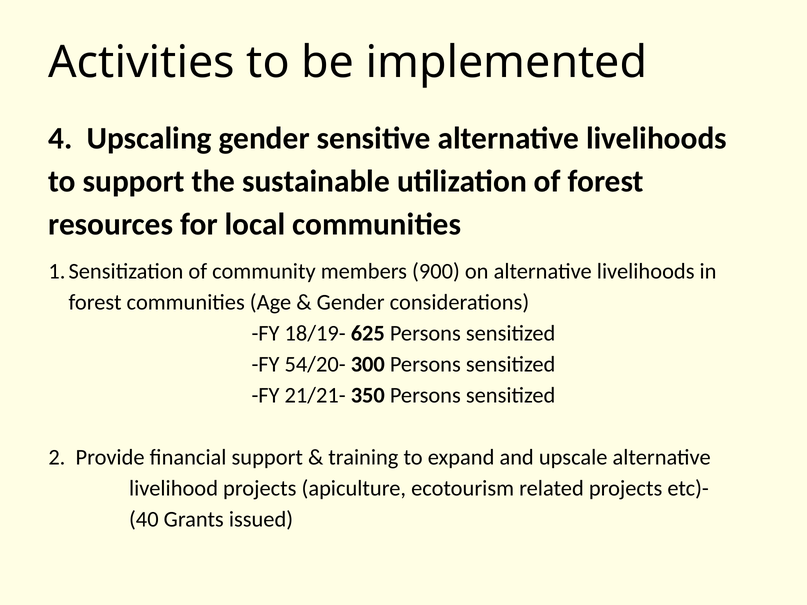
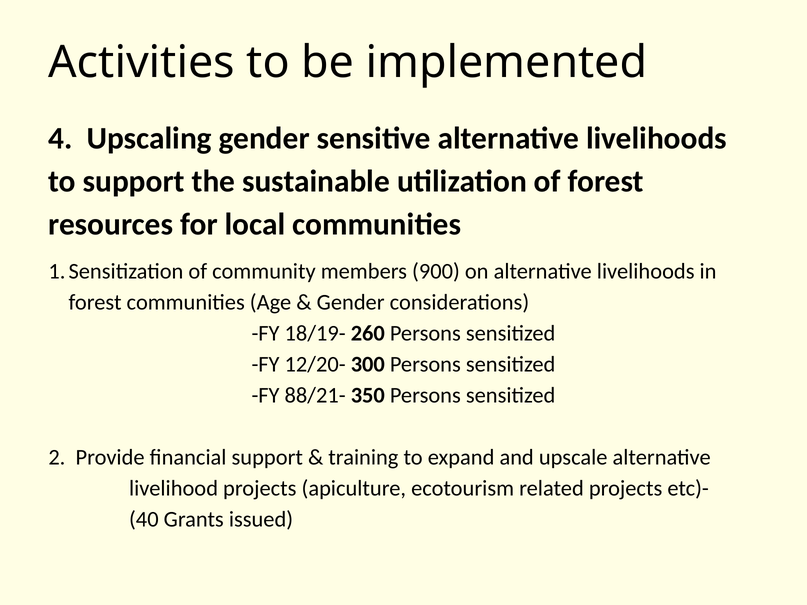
625: 625 -> 260 (368, 334)
54/20-: 54/20- -> 12/20- (315, 365)
21/21-: 21/21- -> 88/21- (315, 395)
